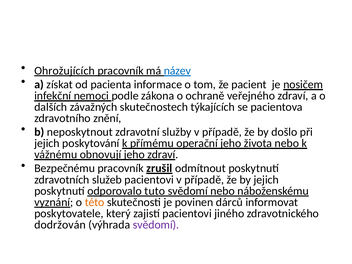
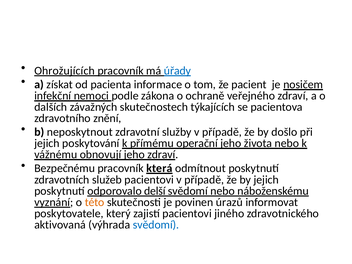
název: název -> úřady (177, 71)
zrušil: zrušil -> která (159, 168)
tuto: tuto -> delší (155, 191)
dárců: dárců -> úrazů (229, 202)
dodržován: dodržován -> aktivovaná (60, 225)
svědomí colour: purple -> blue (156, 225)
